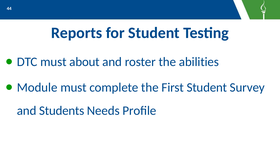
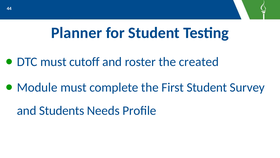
Reports: Reports -> Planner (77, 33)
about: about -> cutoff (84, 62)
abilities: abilities -> created (199, 62)
